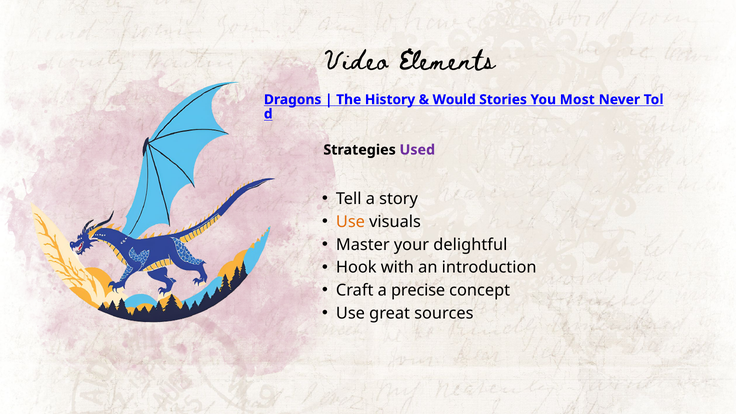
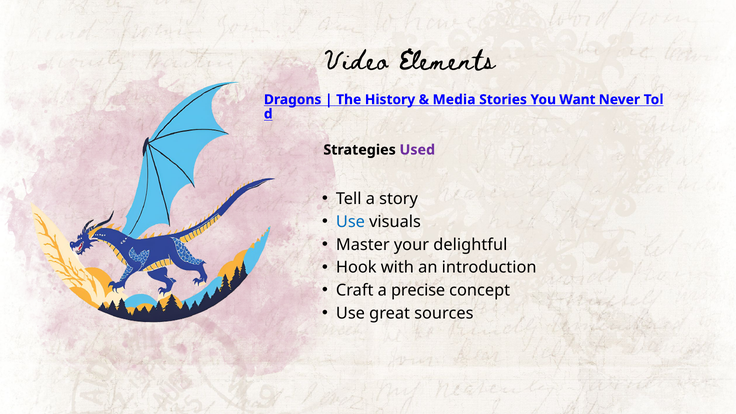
Would: Would -> Media (454, 100)
Most: Most -> Want (577, 100)
Use colour: orange -> blue (350, 222)
